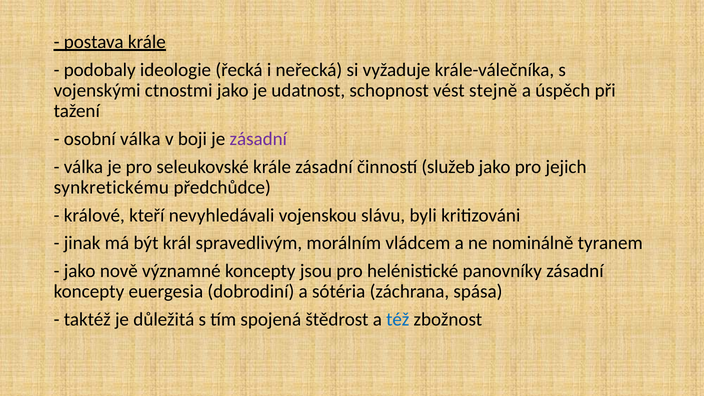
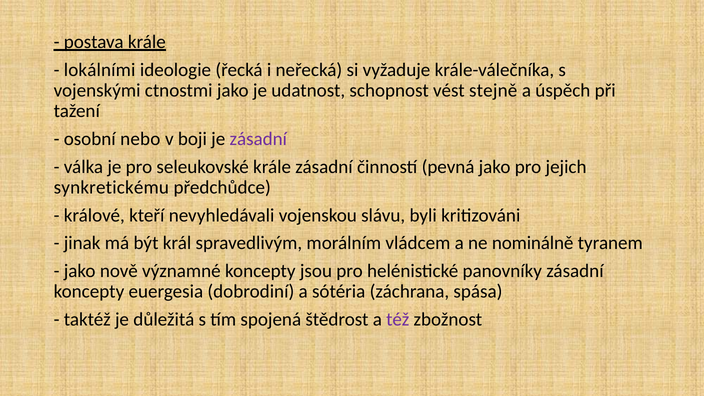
podobaly: podobaly -> lokálními (100, 70)
osobní válka: válka -> nebo (140, 139)
služeb: služeb -> pevná (448, 167)
též colour: blue -> purple (398, 320)
